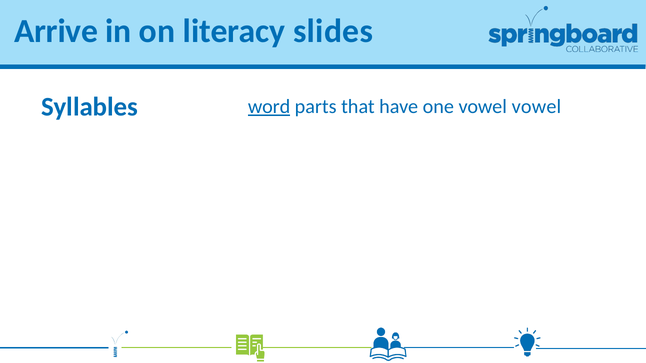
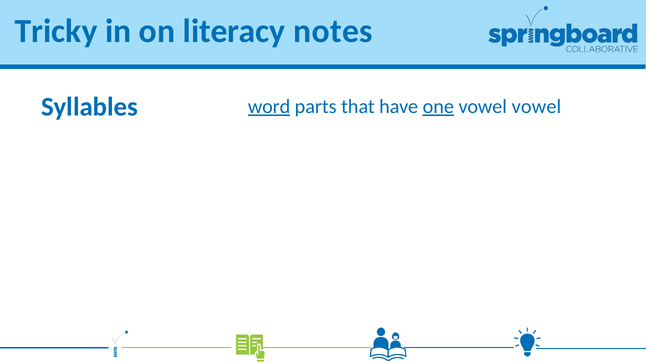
Arrive: Arrive -> Tricky (56, 31)
slides: slides -> notes (333, 31)
one underline: none -> present (438, 107)
